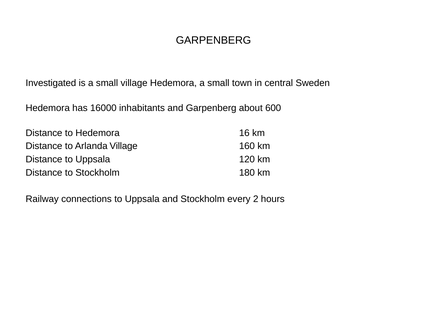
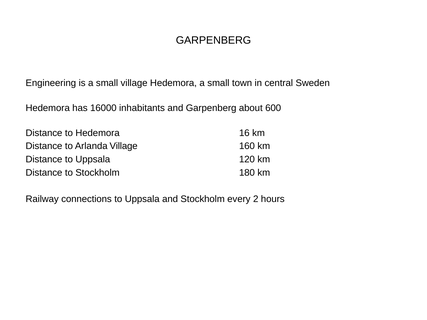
Investigated: Investigated -> Engineering (51, 83)
